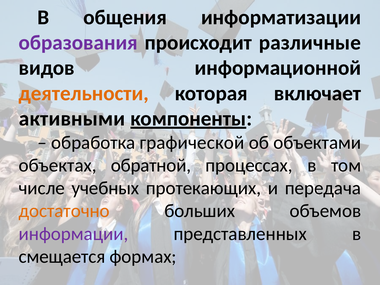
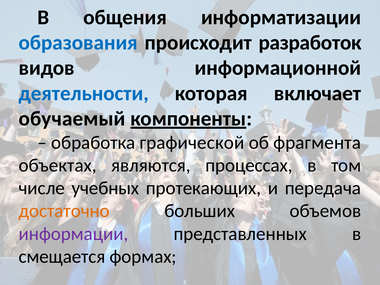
образования colour: purple -> blue (78, 43)
различные: различные -> разработок (310, 43)
деятельности colour: orange -> blue (84, 93)
активными: активными -> обучаемый (72, 119)
объектами: объектами -> фрагмента (317, 143)
обратной: обратной -> являются (151, 165)
